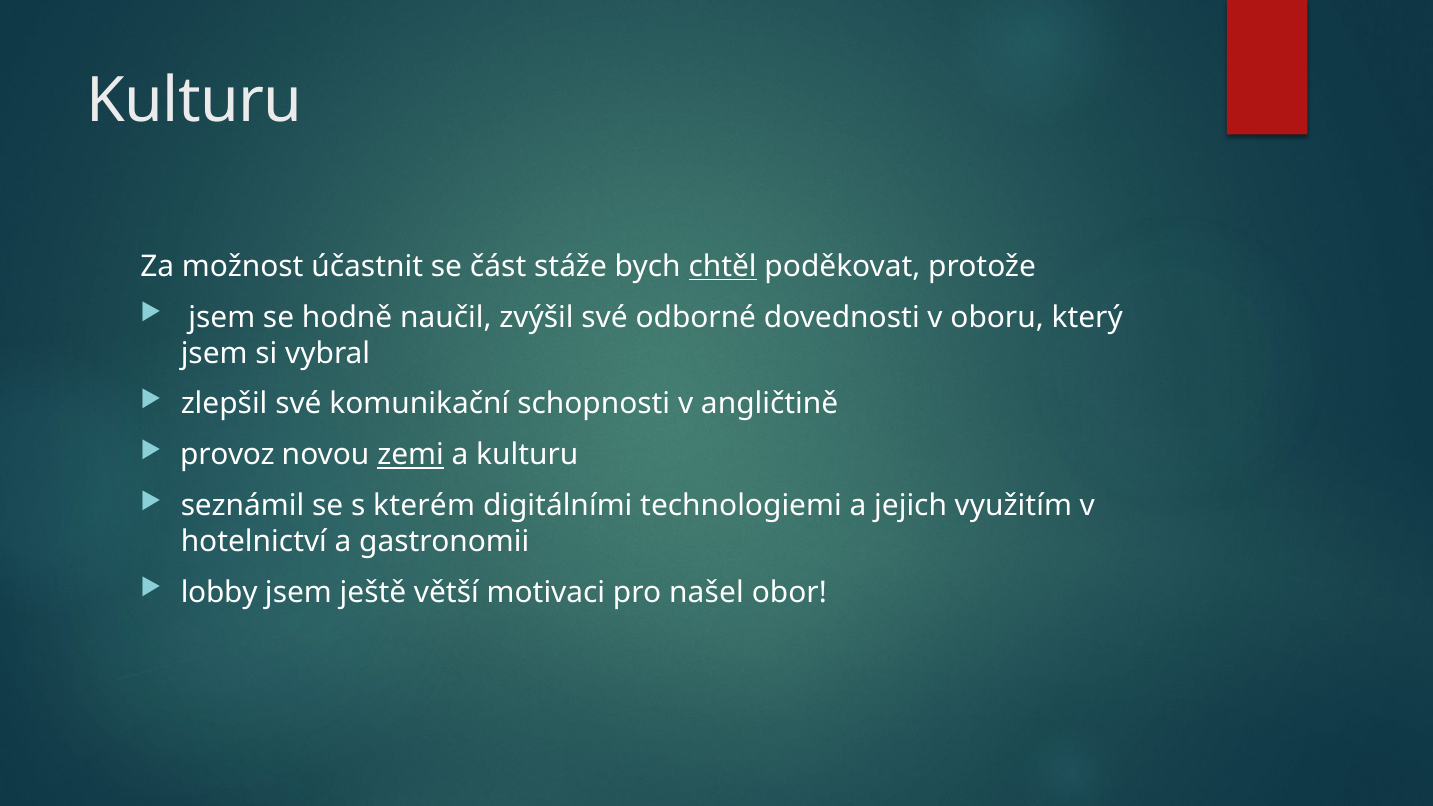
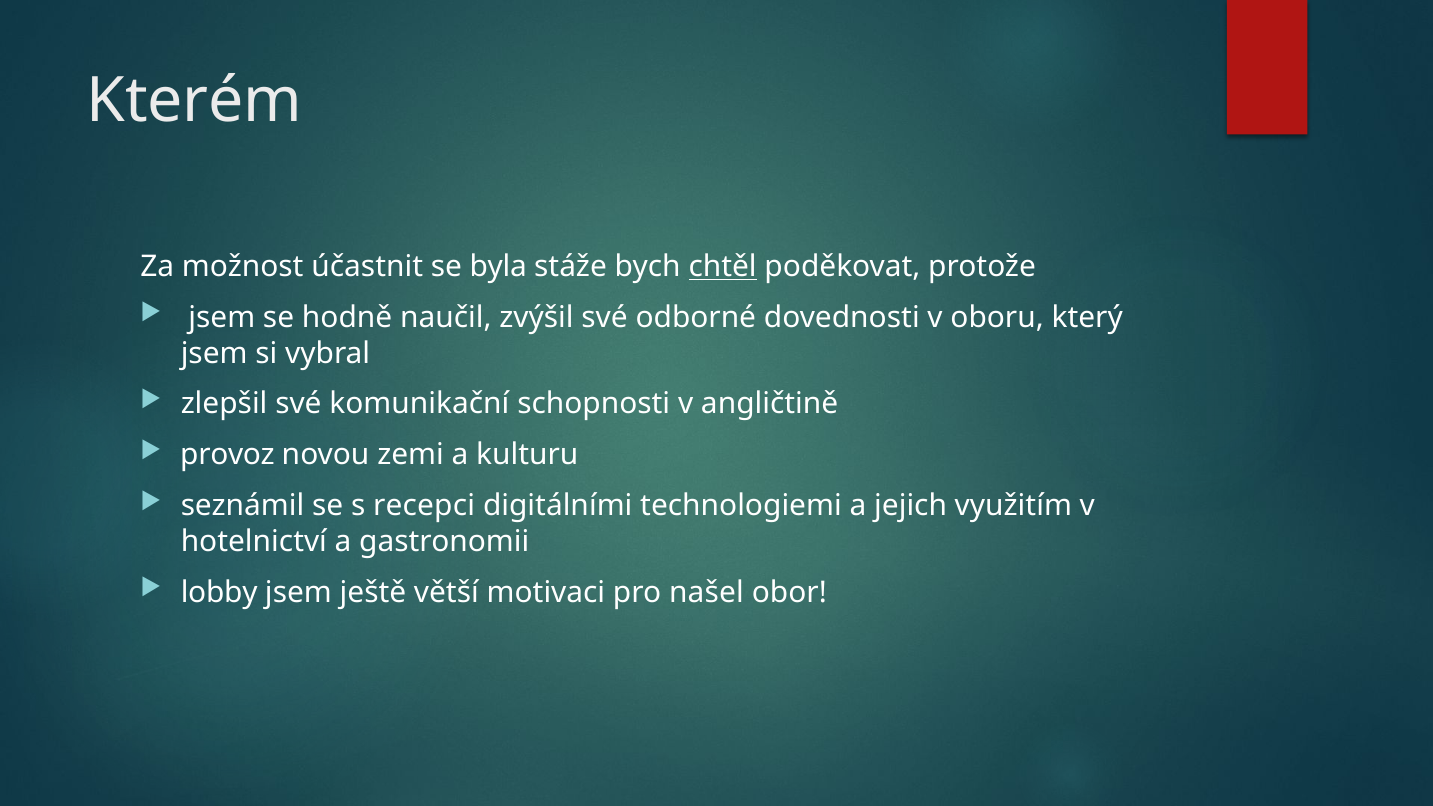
Kulturu: Kulturu -> Kterém (194, 101)
část: část -> byla (498, 267)
zemi underline: present -> none (411, 455)
kterém: kterém -> recepci (424, 506)
